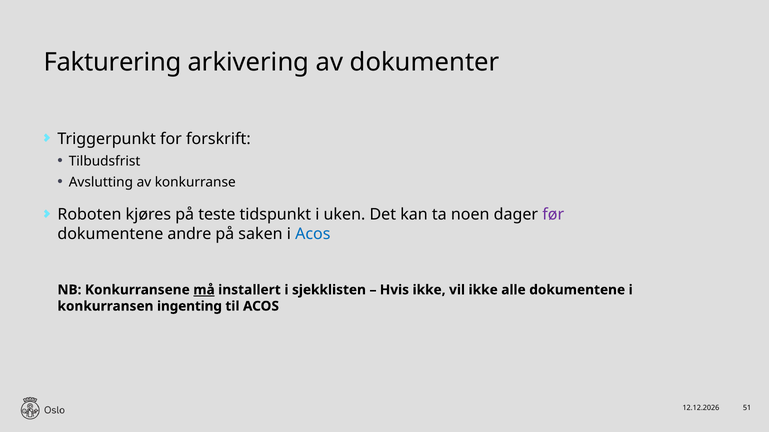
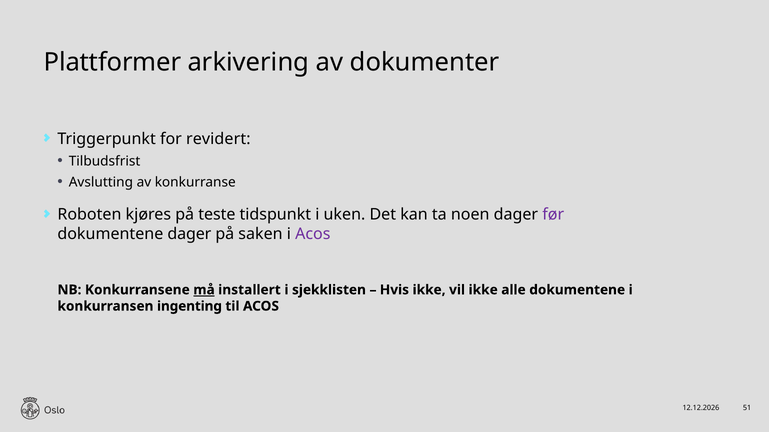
Fakturering: Fakturering -> Plattformer (113, 63)
forskrift: forskrift -> revidert (218, 139)
dokumentene andre: andre -> dager (189, 234)
Acos colour: blue -> purple (313, 234)
